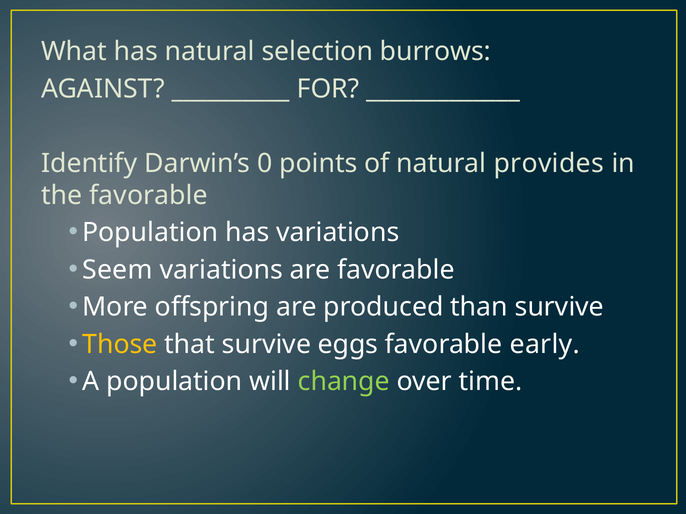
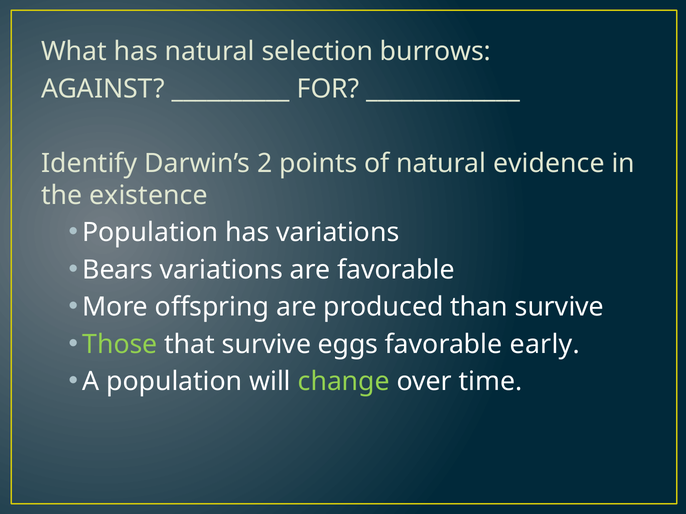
0: 0 -> 2 (265, 164)
provides: provides -> evidence (549, 164)
the favorable: favorable -> existence (148, 195)
Seem: Seem -> Bears (118, 270)
Those colour: yellow -> light green (120, 345)
